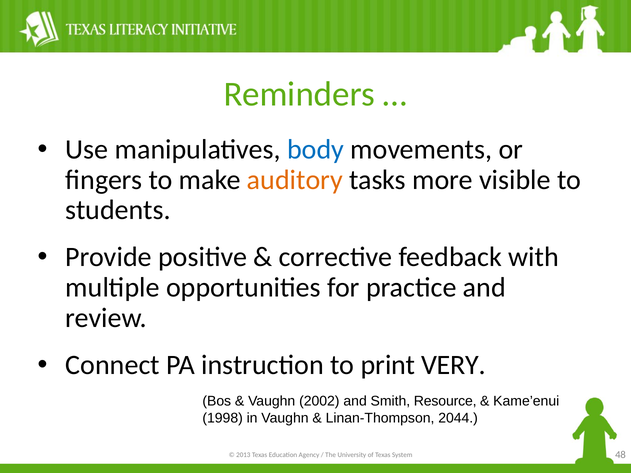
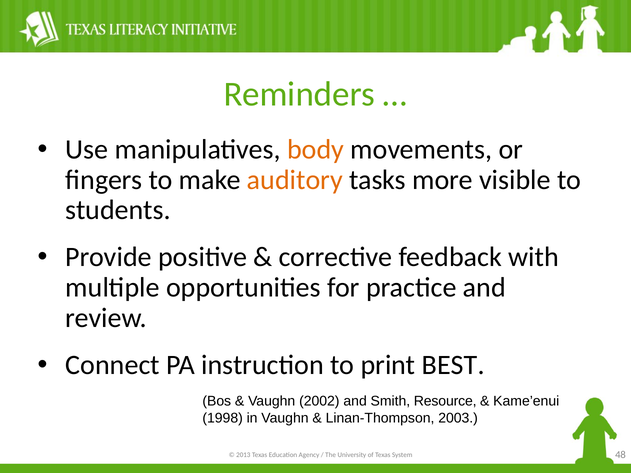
body colour: blue -> orange (316, 150)
VERY: VERY -> BEST (453, 365)
2044: 2044 -> 2003 (458, 418)
